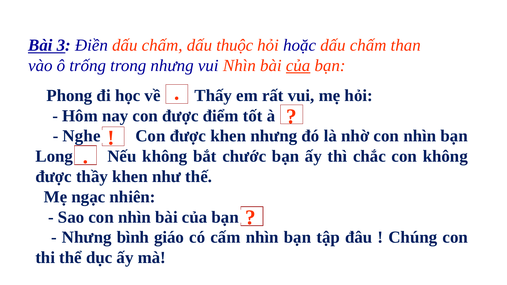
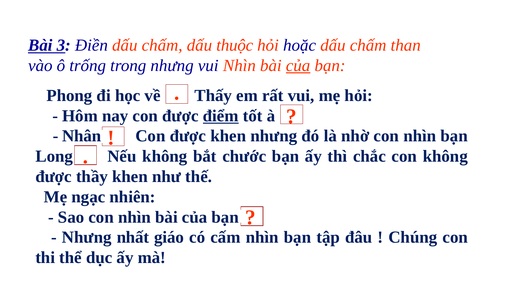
điểm underline: none -> present (221, 116)
Nghe: Nghe -> Nhân (82, 136)
bình: bình -> nhất (133, 238)
